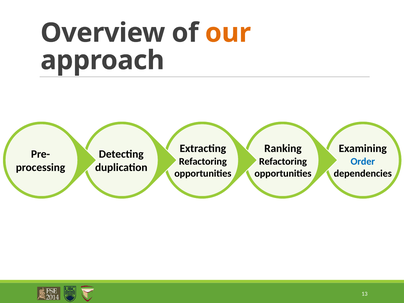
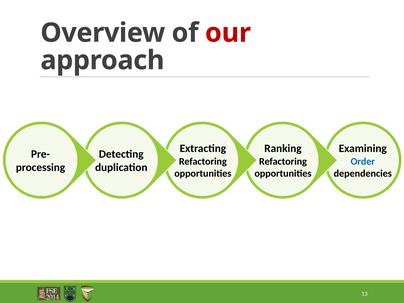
our colour: orange -> red (228, 33)
